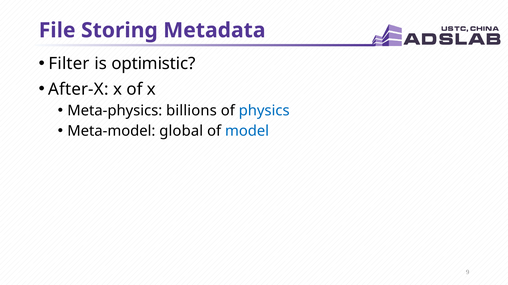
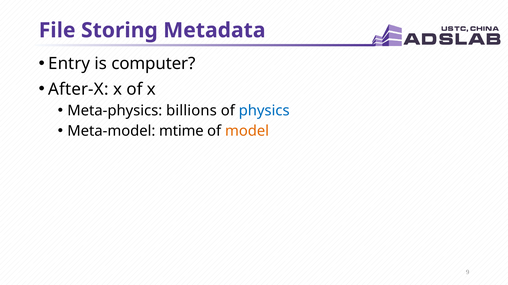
Filter: Filter -> Entry (69, 64)
optimistic: optimistic -> computer (153, 64)
global: global -> mtime (181, 131)
model colour: blue -> orange (247, 131)
